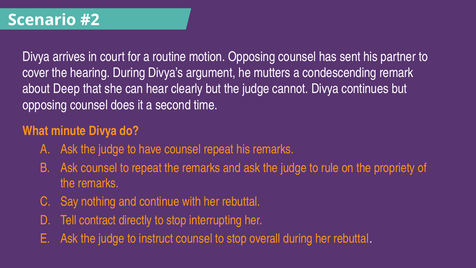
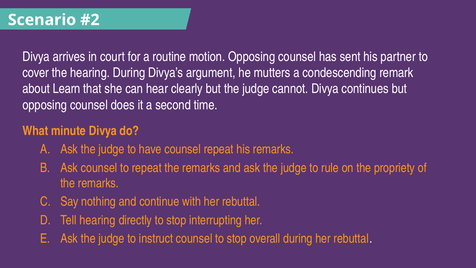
Deep: Deep -> Learn (67, 89)
Tell contract: contract -> hearing (97, 220)
